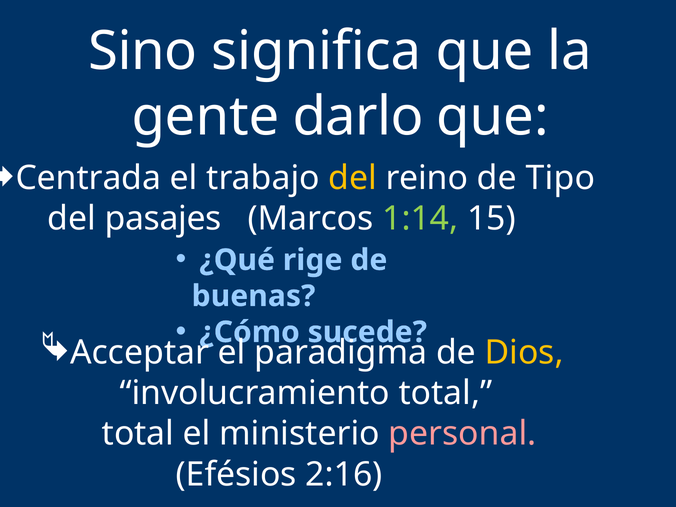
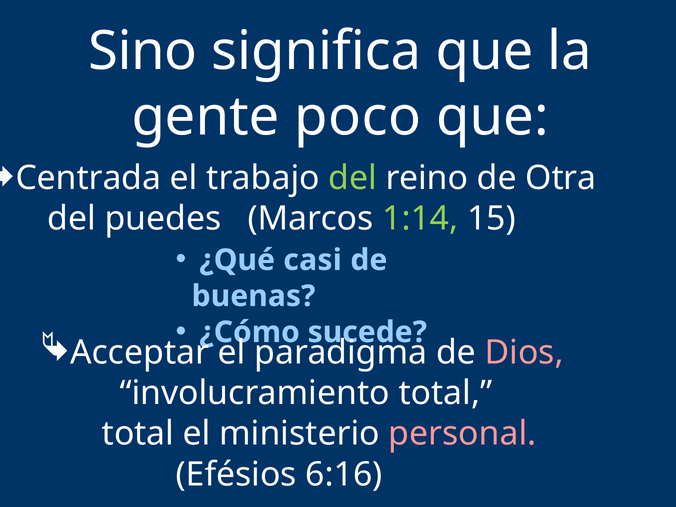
darlo: darlo -> poco (358, 117)
del colour: yellow -> light green (353, 178)
Tipo: Tipo -> Otra (561, 178)
pasajes: pasajes -> puedes (163, 219)
rige: rige -> casi (313, 260)
Dios colour: yellow -> pink (524, 353)
2:16: 2:16 -> 6:16 (344, 474)
